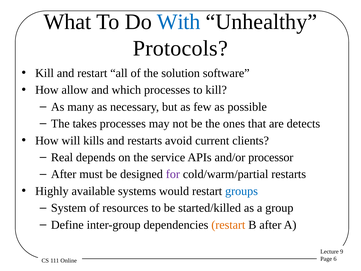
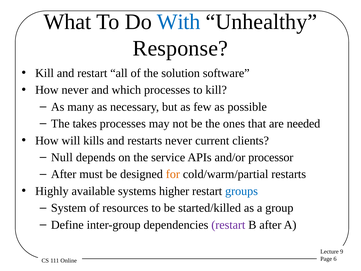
Protocols: Protocols -> Response (180, 48)
How allow: allow -> never (75, 90)
detects: detects -> needed (303, 124)
restarts avoid: avoid -> never (179, 140)
Real: Real -> Null (62, 157)
for colour: purple -> orange (173, 174)
would: would -> higher (174, 191)
restart colour: orange -> purple (228, 225)
